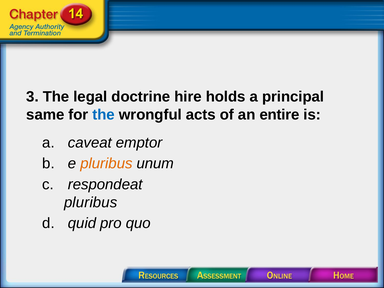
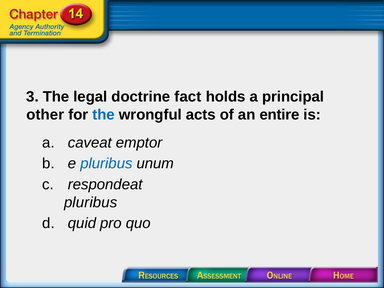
hire: hire -> fact (188, 97)
same: same -> other (45, 115)
pluribus colour: orange -> blue (106, 164)
